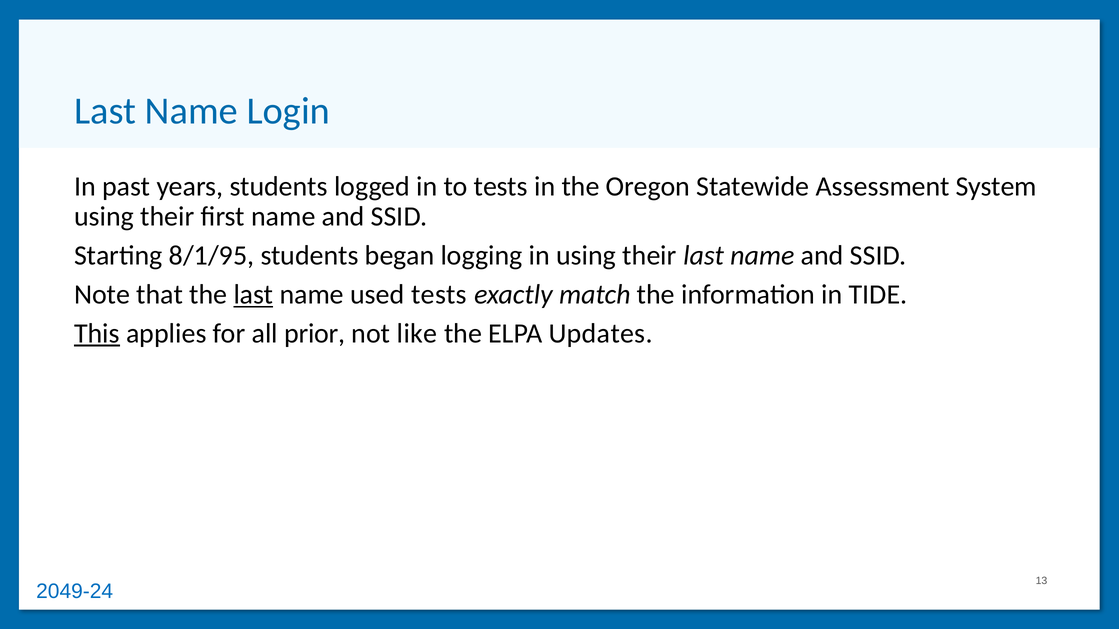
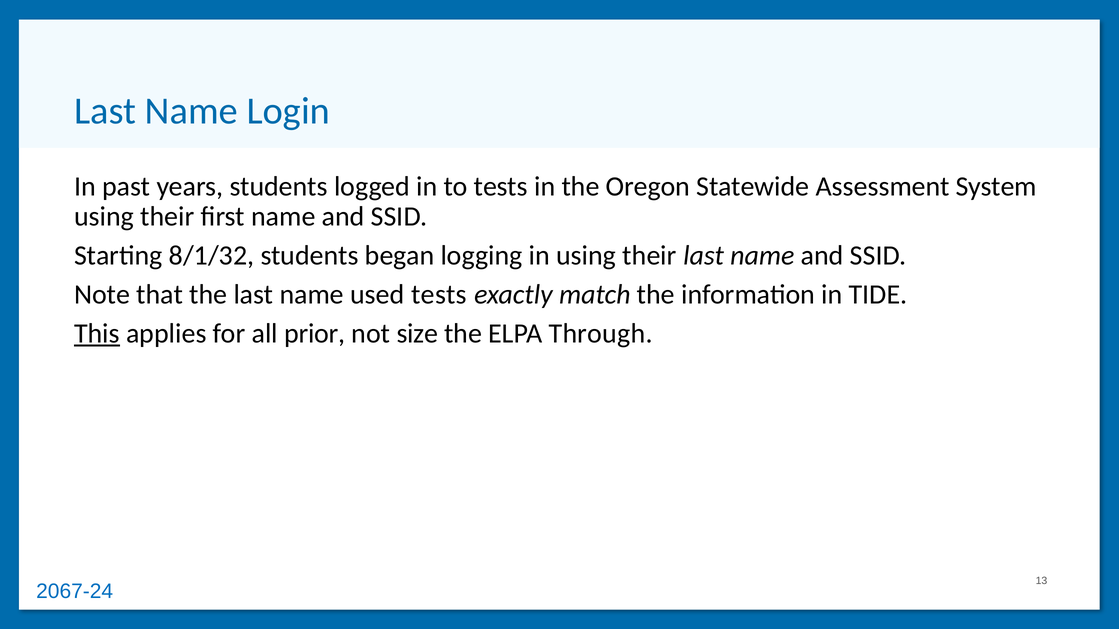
8/1/95: 8/1/95 -> 8/1/32 (212, 256)
last underline: present -> none (253, 295)
like: like -> size (417, 334)
Updates: Updates -> Through (601, 334)
2049-24: 2049-24 -> 2067-24 (75, 592)
